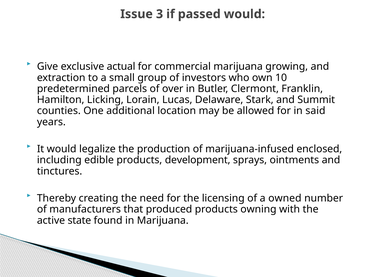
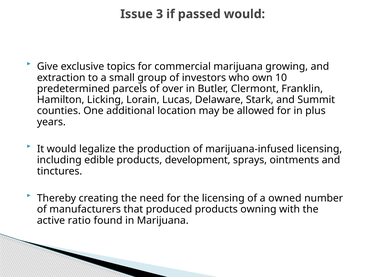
actual: actual -> topics (121, 67)
said: said -> plus (315, 111)
marijuana-infused enclosed: enclosed -> licensing (319, 149)
state: state -> ratio (79, 221)
